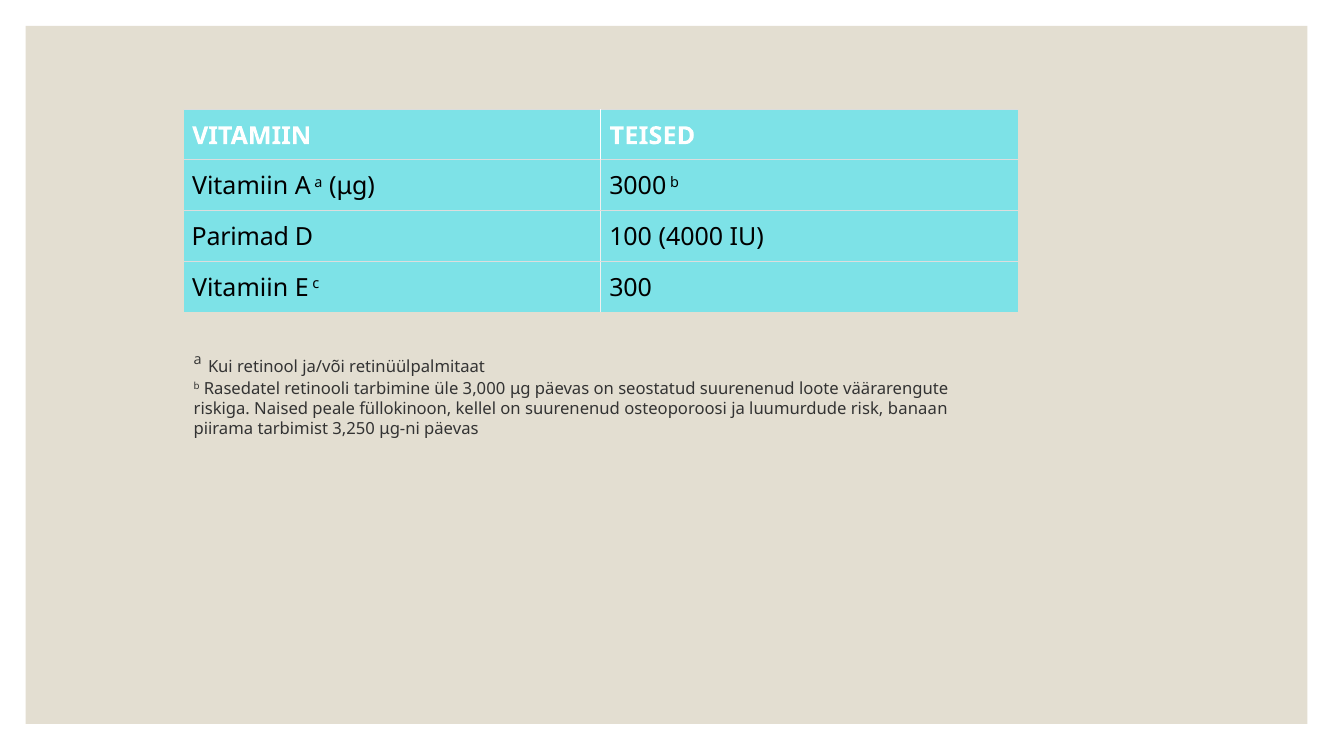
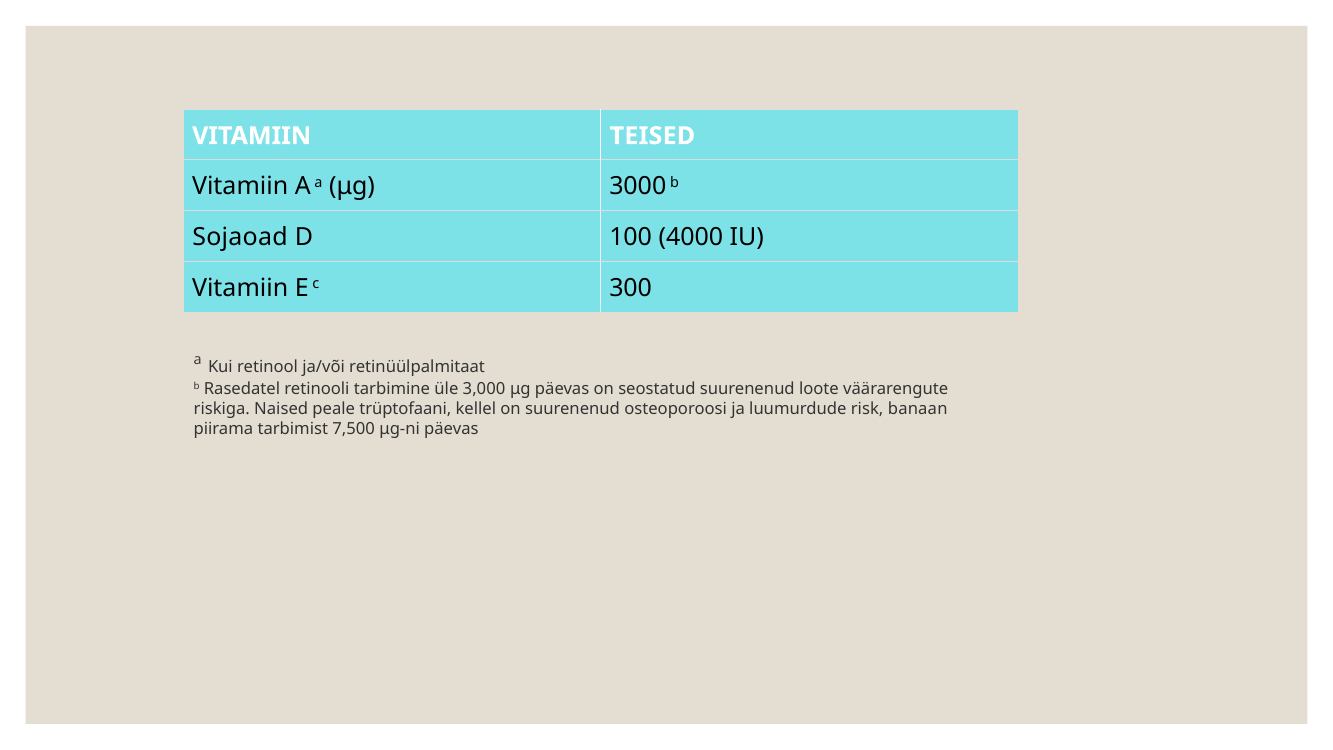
Parimad: Parimad -> Sojaoad (240, 237)
füllokinoon: füllokinoon -> trüptofaani (405, 408)
3,250: 3,250 -> 7,500 (354, 428)
